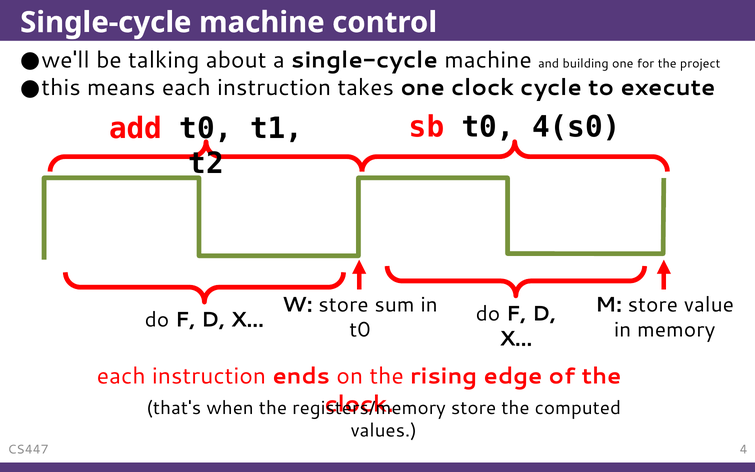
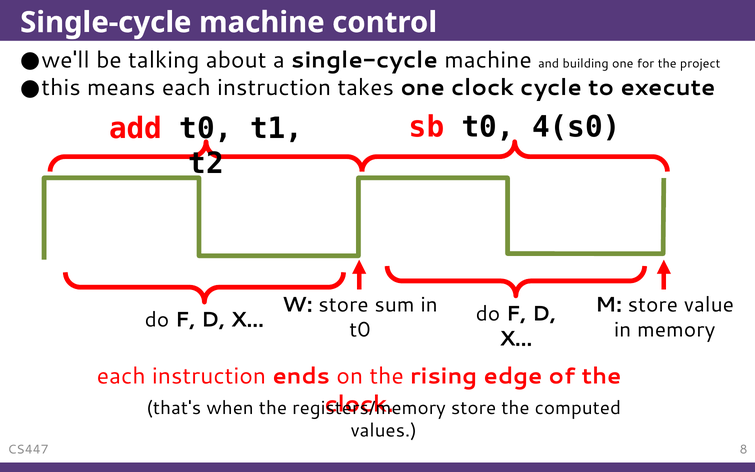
4: 4 -> 8 (743, 449)
